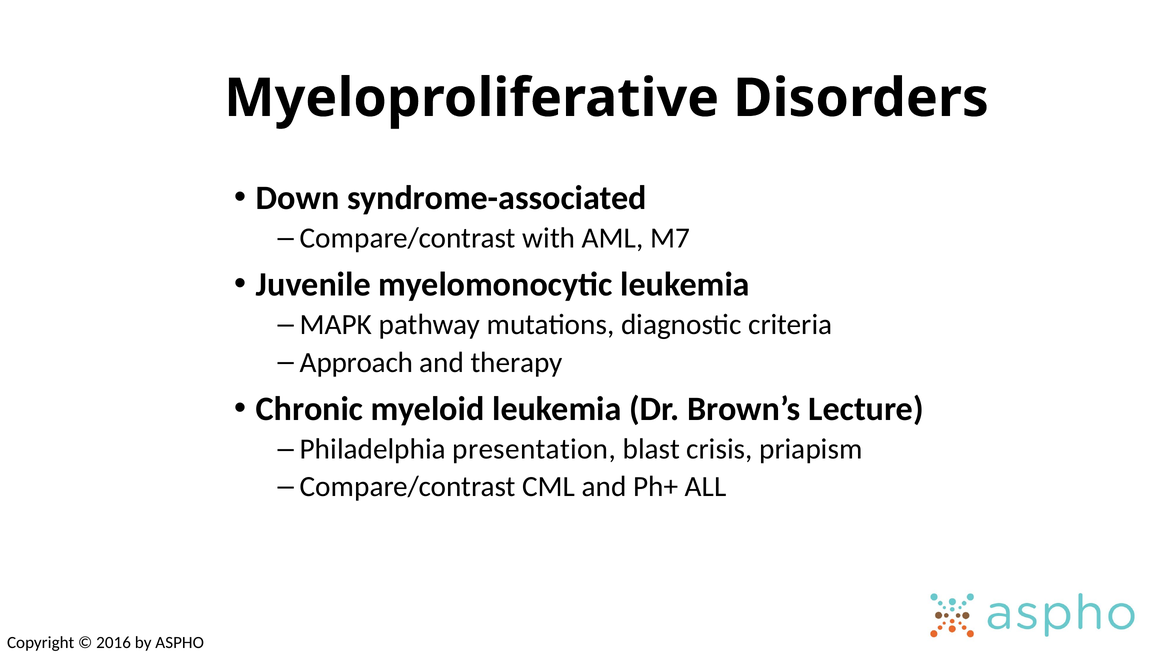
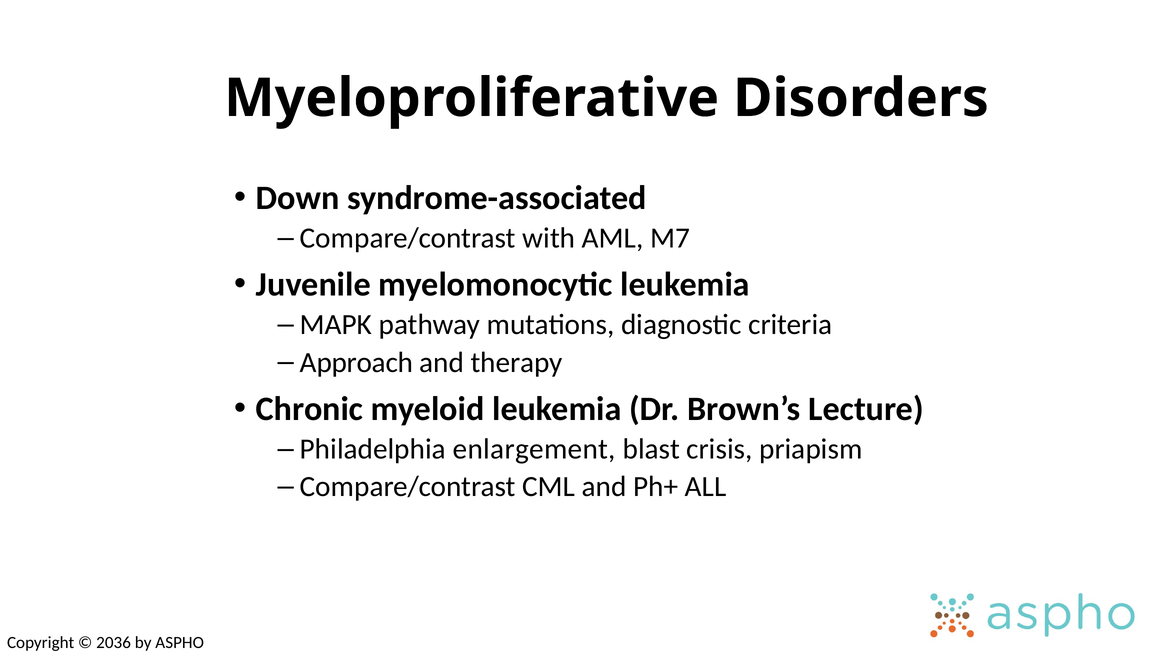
presentation: presentation -> enlargement (534, 450)
2016: 2016 -> 2036 (114, 643)
